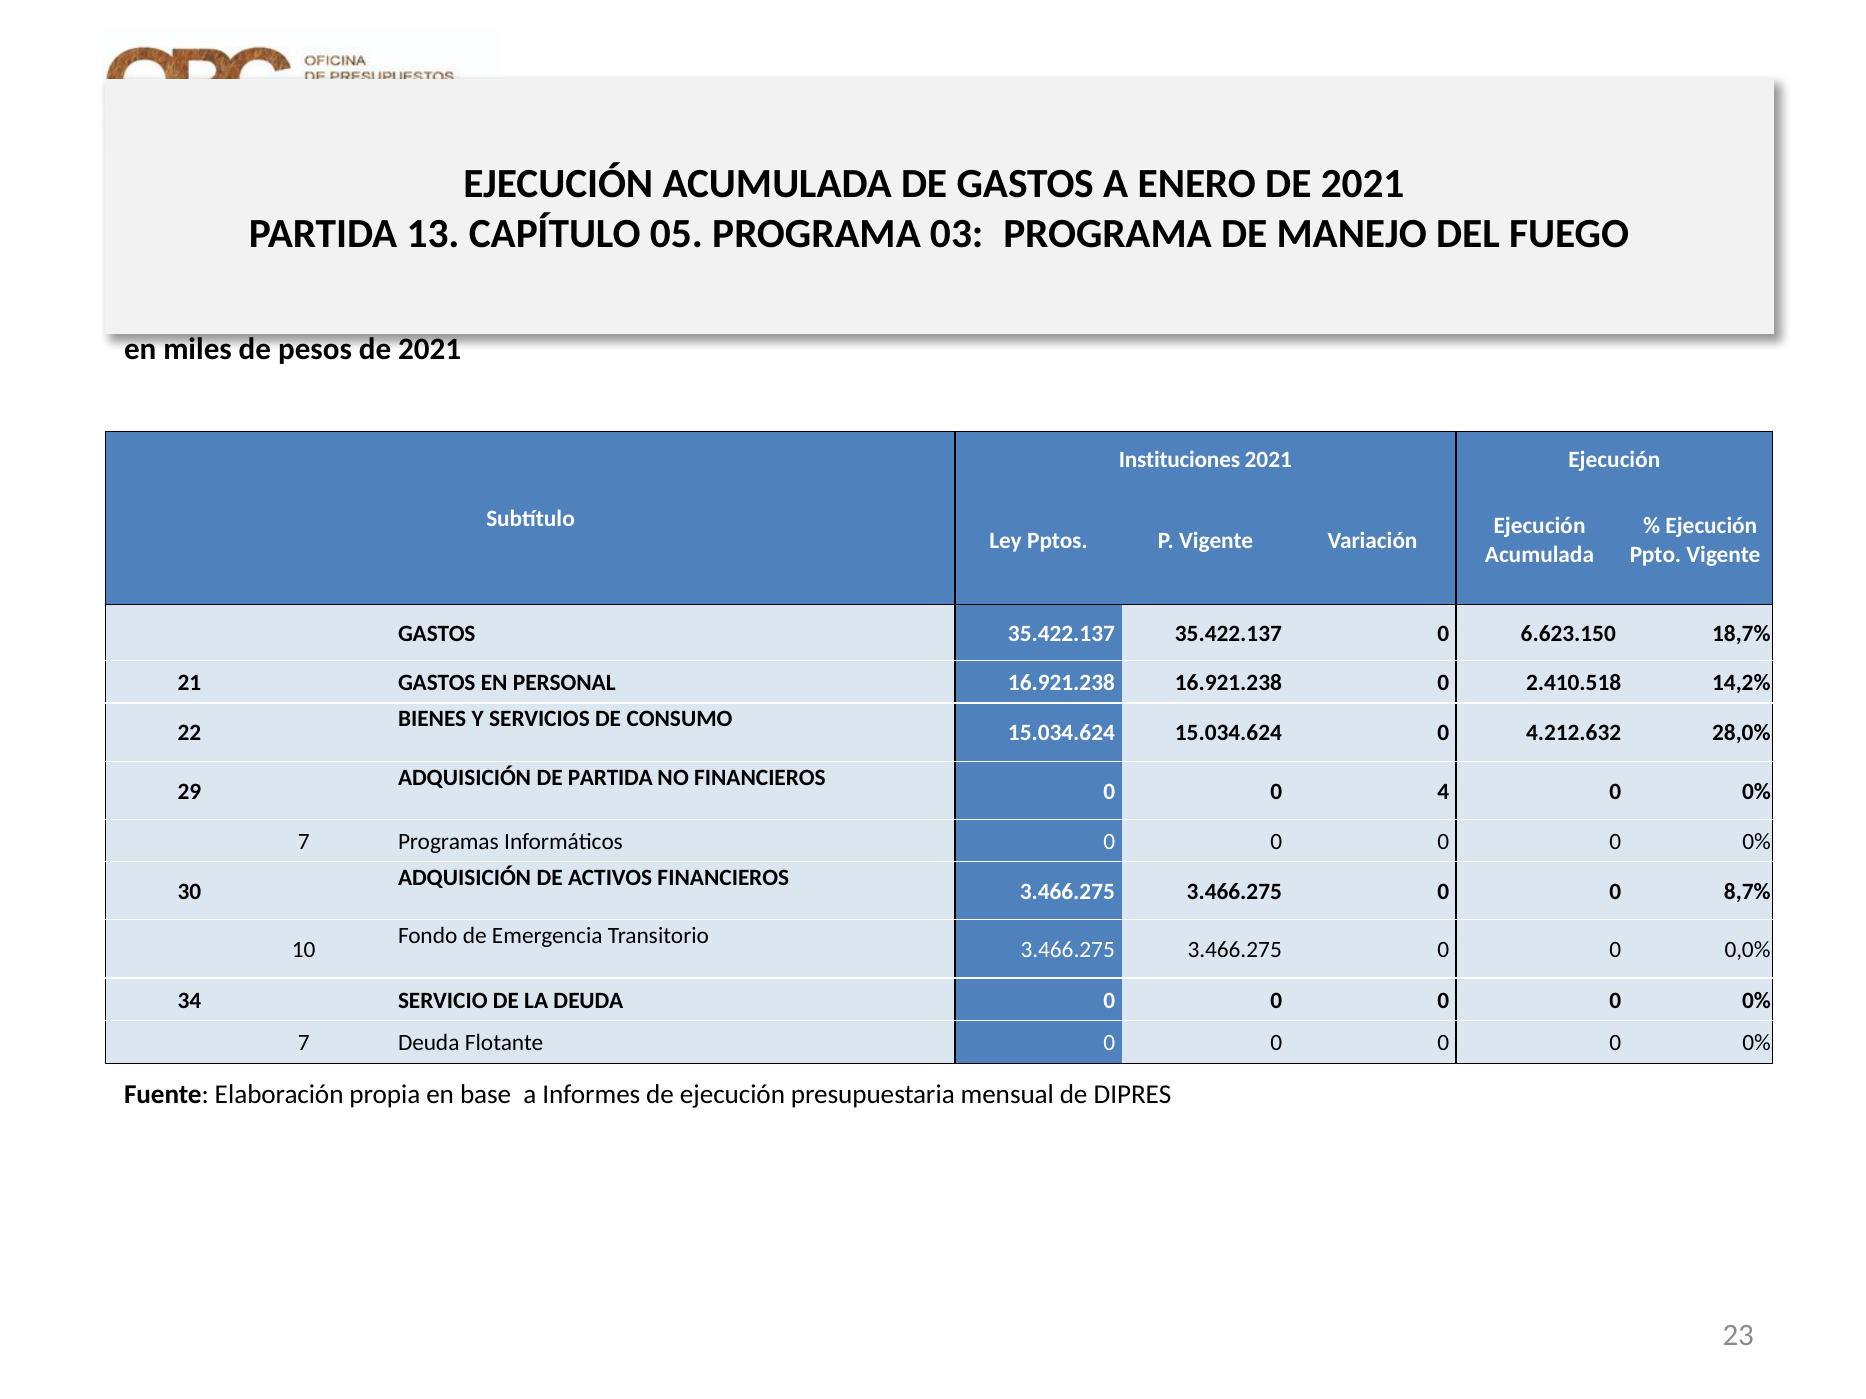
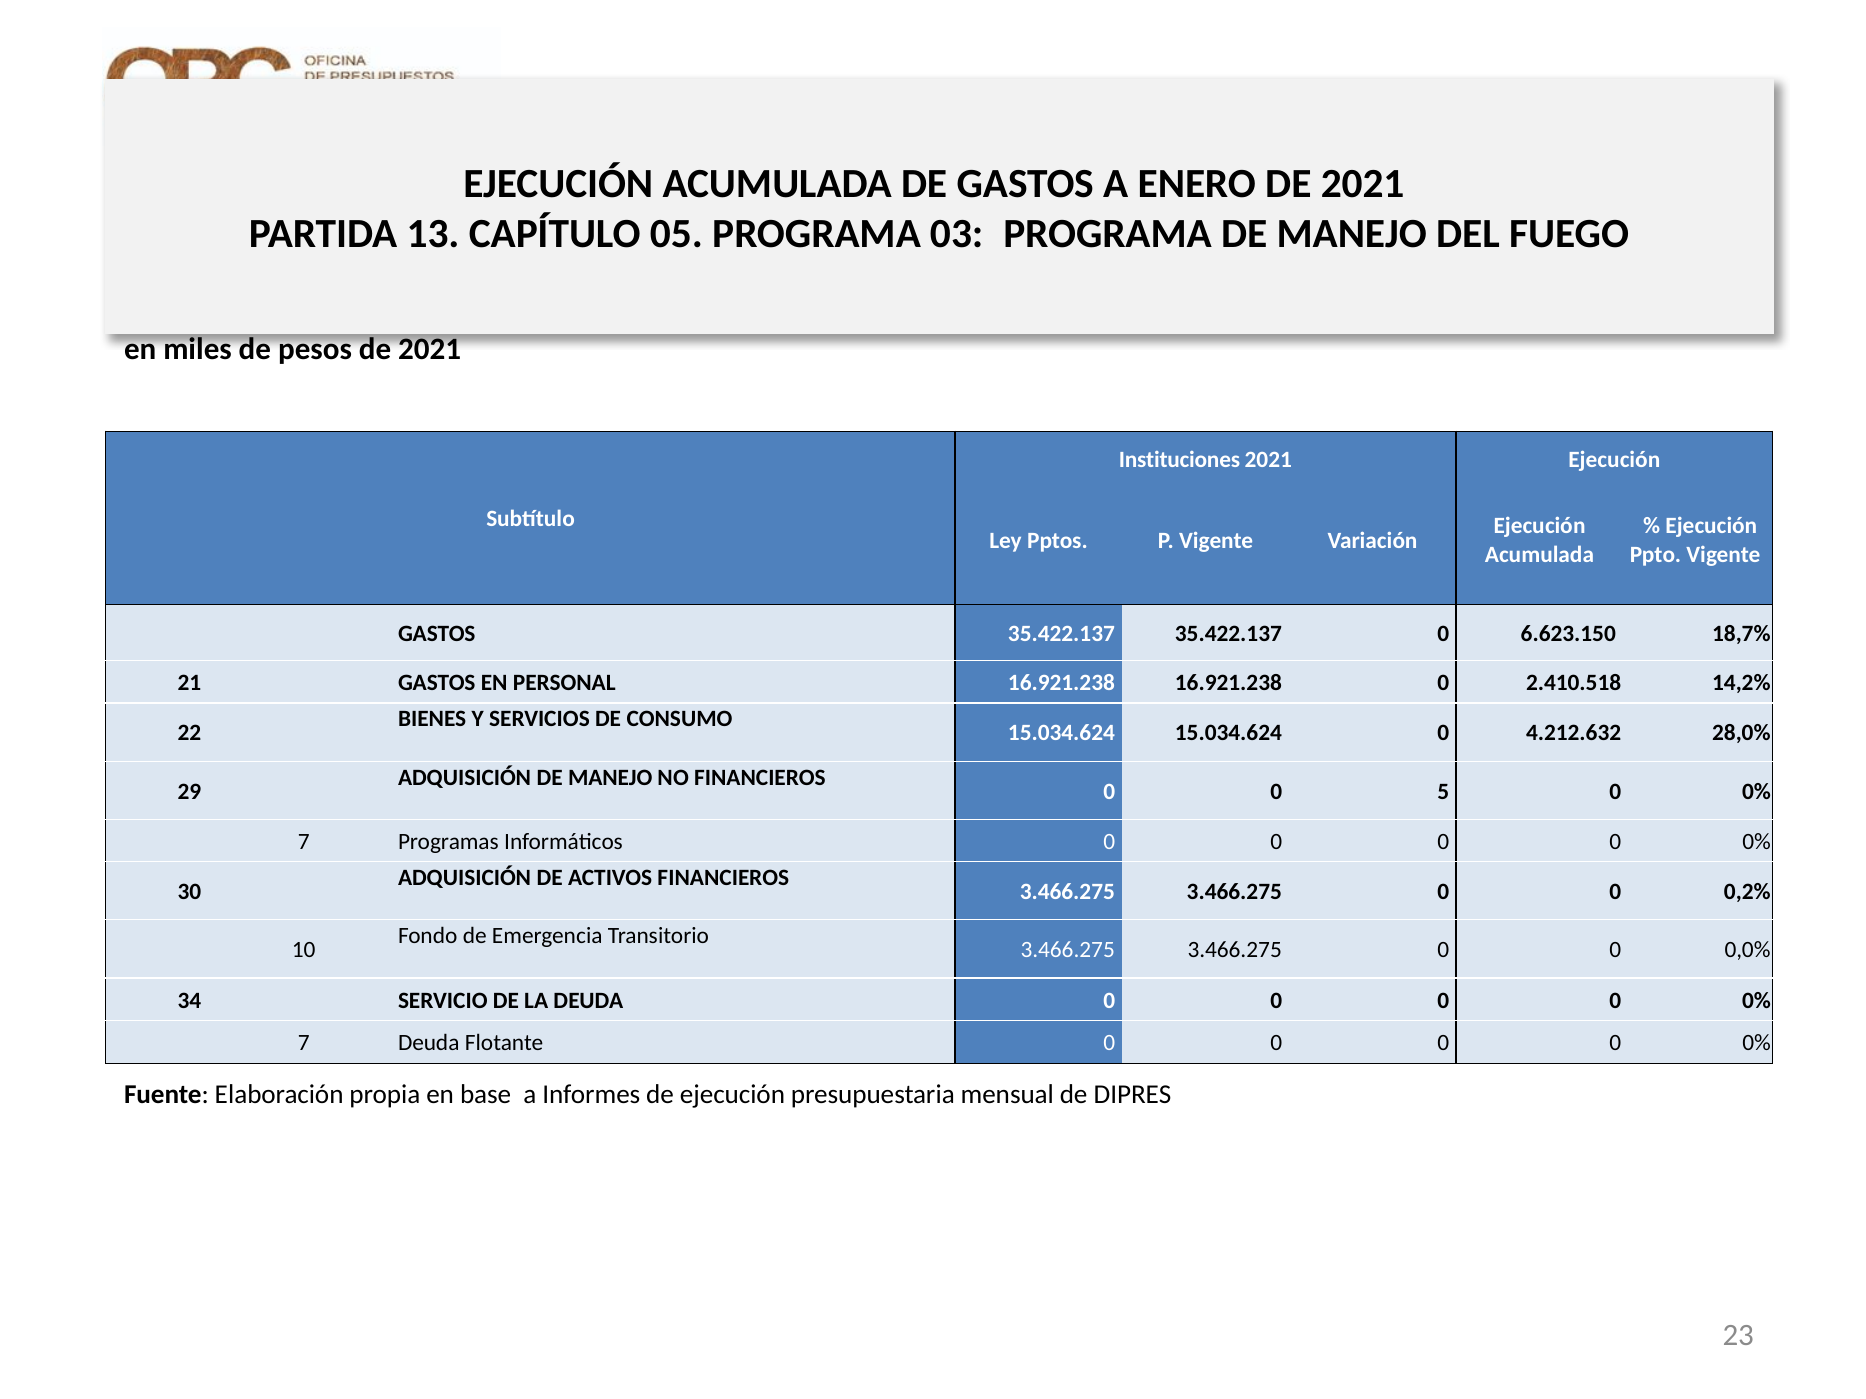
ADQUISICIÓN DE PARTIDA: PARTIDA -> MANEJO (610, 778)
4: 4 -> 5 (1443, 792)
8,7%: 8,7% -> 0,2% (1747, 892)
